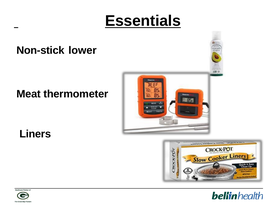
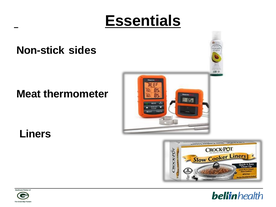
lower: lower -> sides (83, 50)
